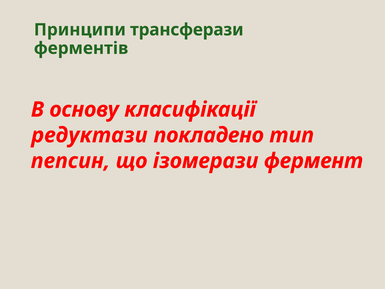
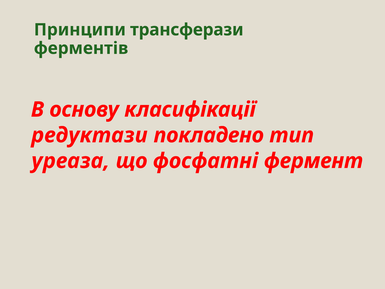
пепсин: пепсин -> уреаза (70, 161)
ізомерази: ізомерази -> фосфатні (206, 161)
